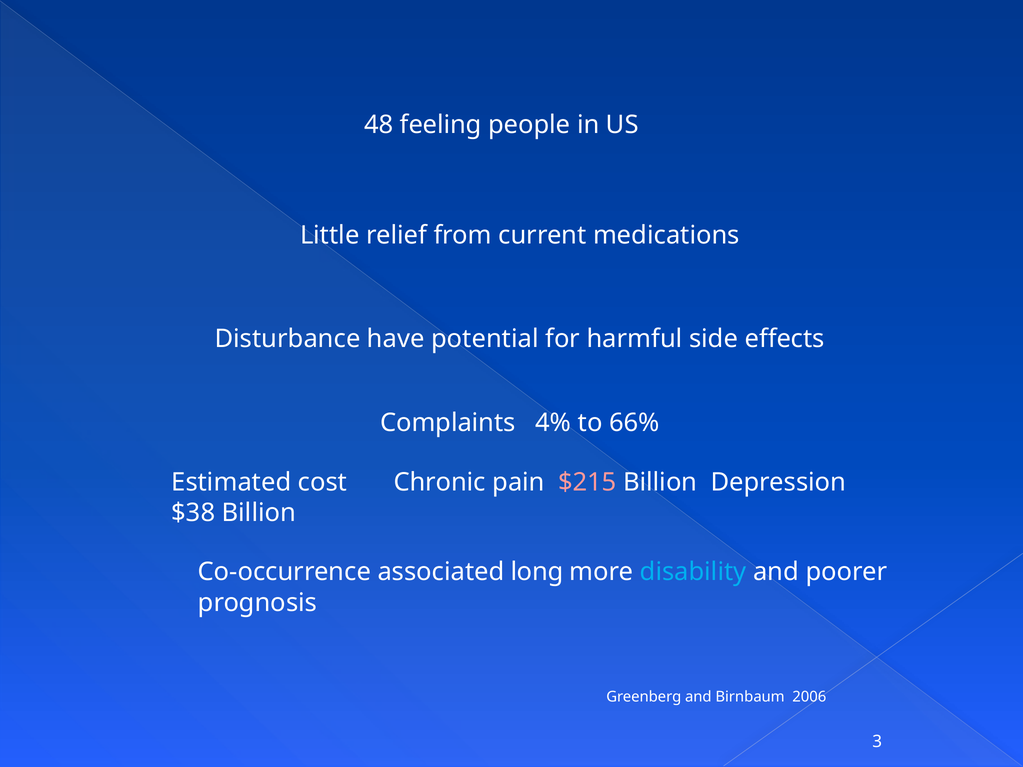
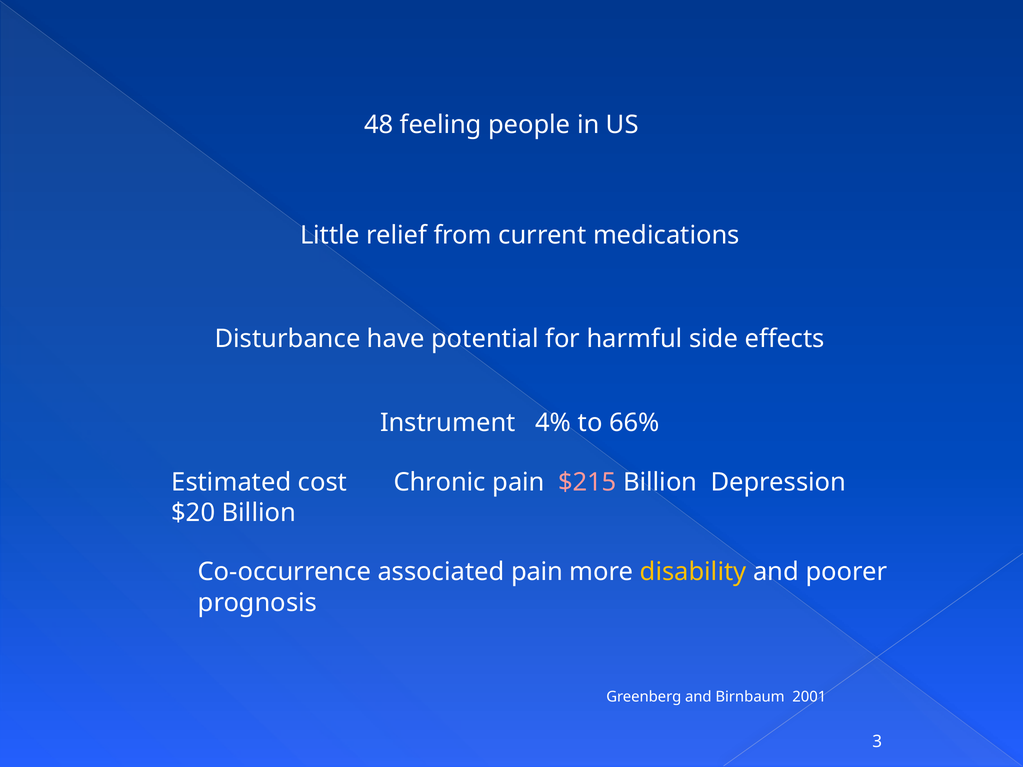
Complaints: Complaints -> Instrument (448, 423)
$38: $38 -> $20 (193, 513)
associated long: long -> pain (537, 572)
disability colour: light blue -> yellow (693, 572)
2006: 2006 -> 2001 (809, 697)
